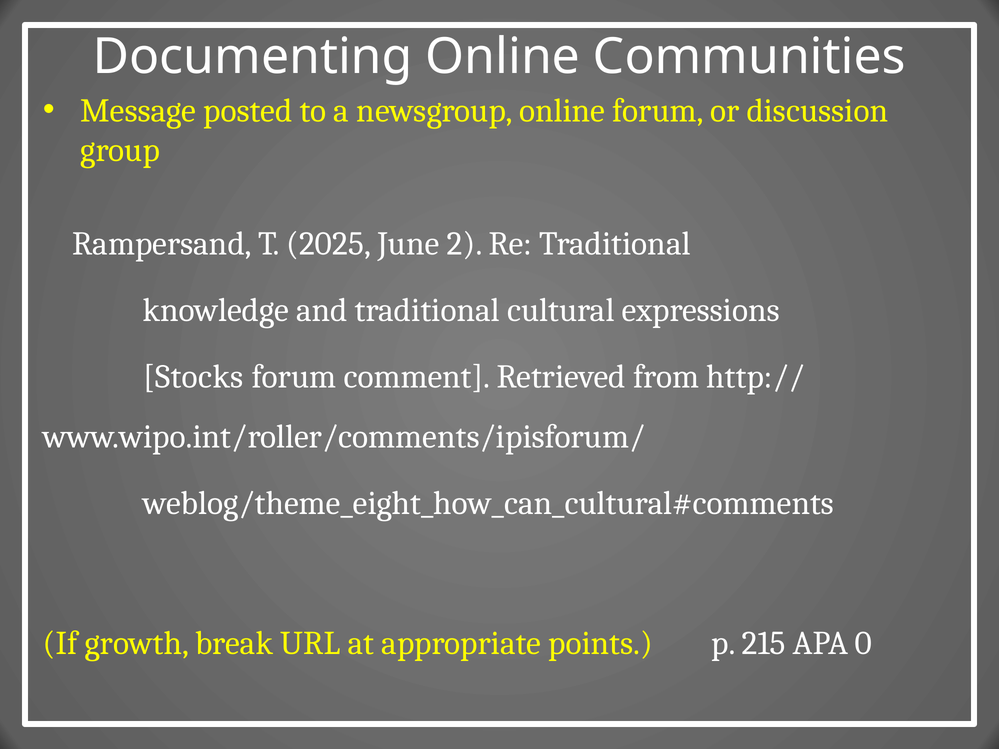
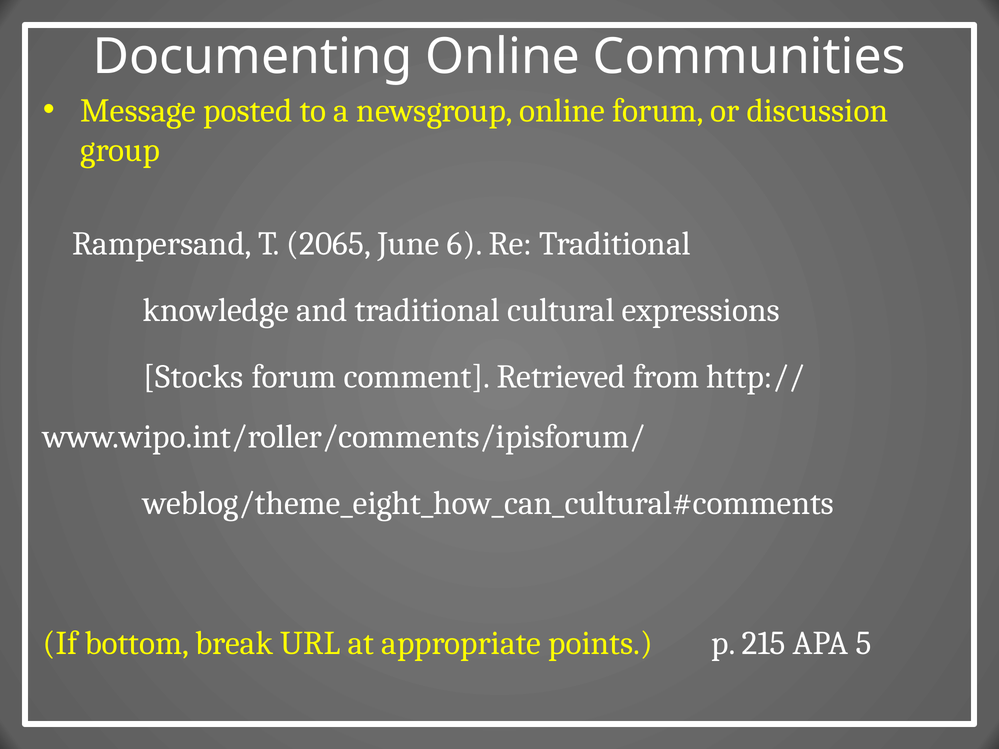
2025: 2025 -> 2065 (329, 244)
2: 2 -> 6 (465, 244)
growth: growth -> bottom (137, 643)
0: 0 -> 5 (863, 643)
